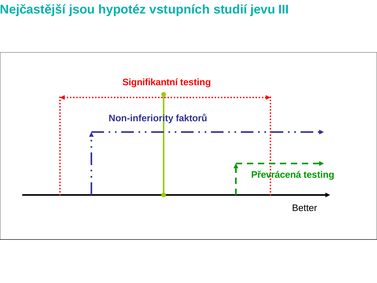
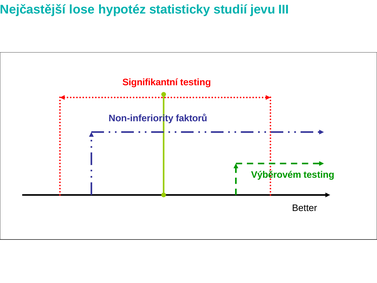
jsou: jsou -> lose (82, 9)
vstupních: vstupních -> statisticky (180, 9)
Převrácená: Převrácená -> Výběrovém (276, 175)
